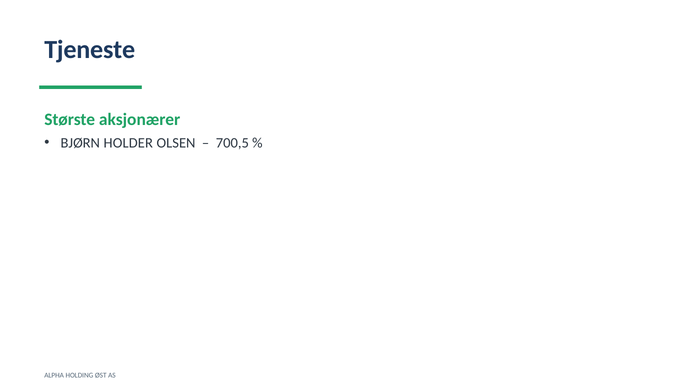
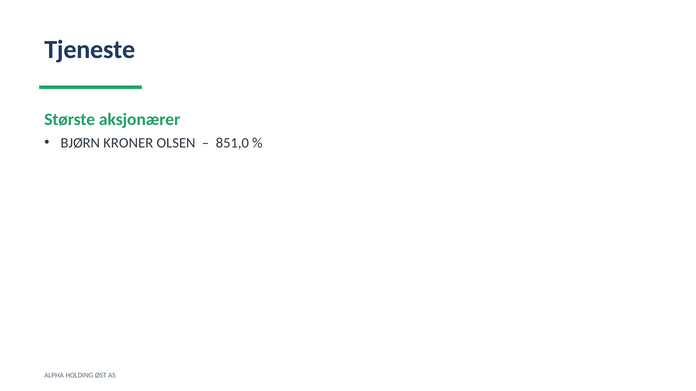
HOLDER: HOLDER -> KRONER (128, 143)
700,5: 700,5 -> 851,0 (232, 143)
